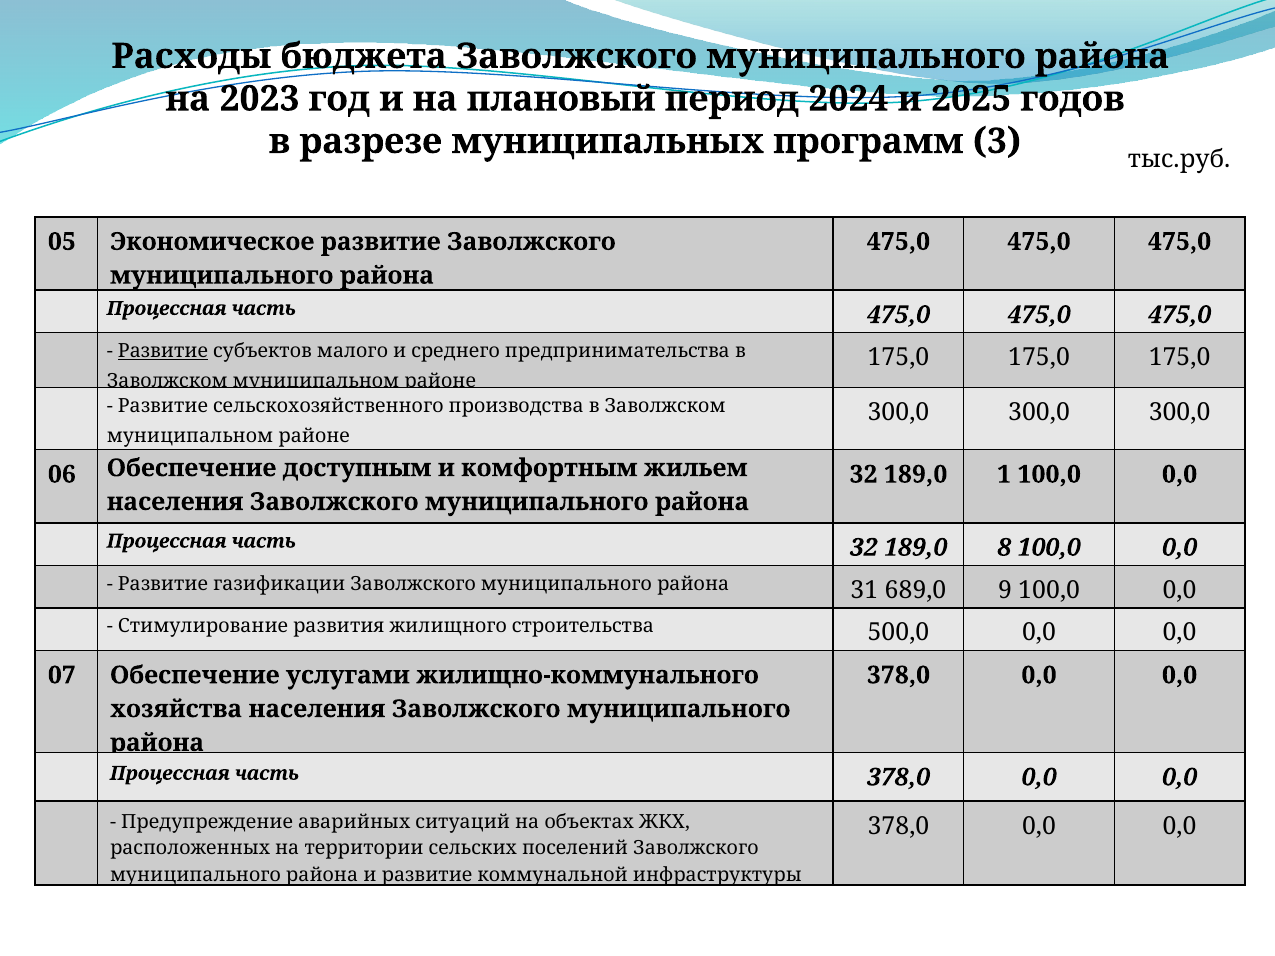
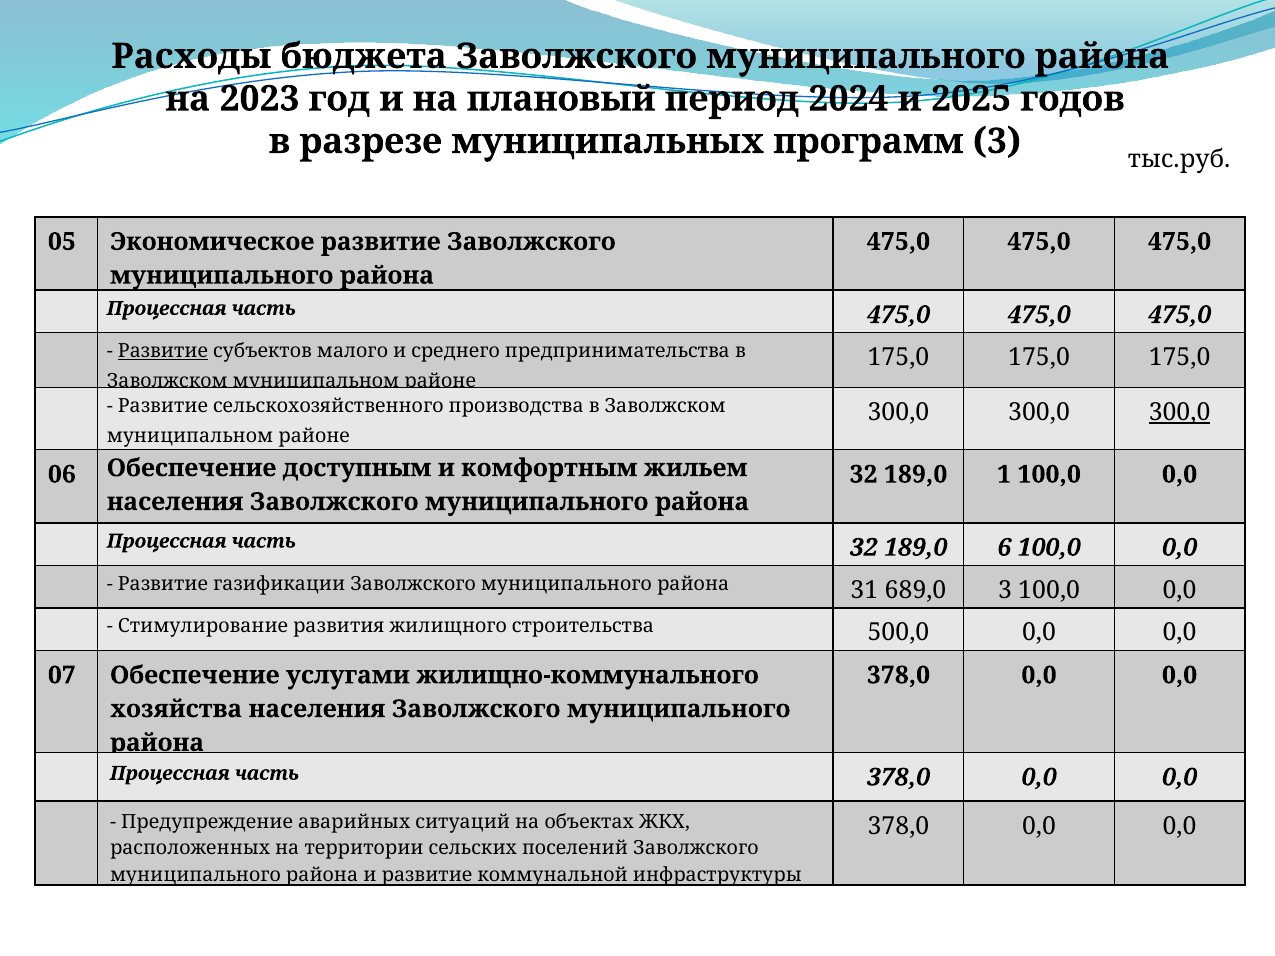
300,0 underline: none -> present (1180, 412)
8: 8 -> 6 (1004, 548)
689,0 9: 9 -> 3 (1005, 590)
